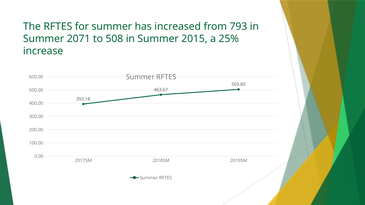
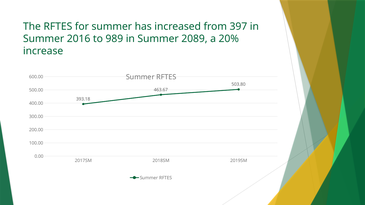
793: 793 -> 397 (238, 26)
2071: 2071 -> 2016 (79, 39)
508: 508 -> 989 (114, 39)
2015: 2015 -> 2089 (194, 39)
25%: 25% -> 20% (229, 39)
